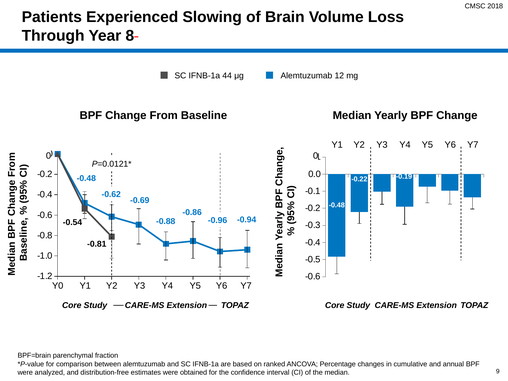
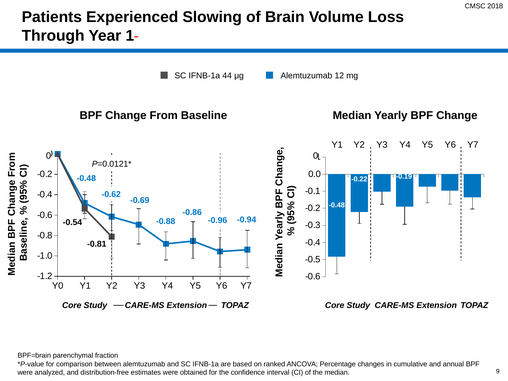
8: 8 -> 1 (130, 36)
